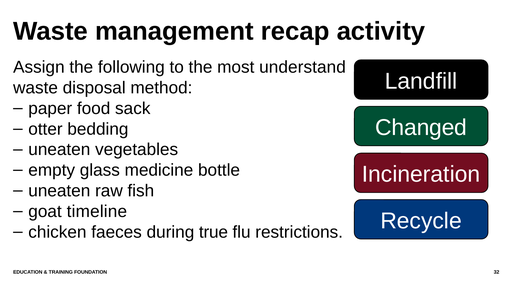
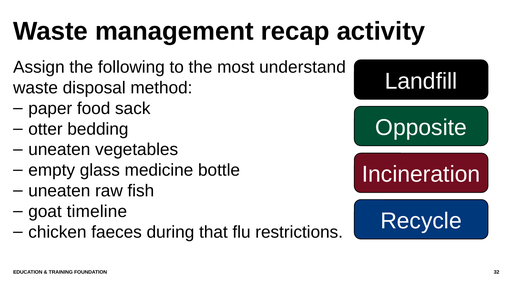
Changed: Changed -> Opposite (421, 127)
true: true -> that (213, 232)
